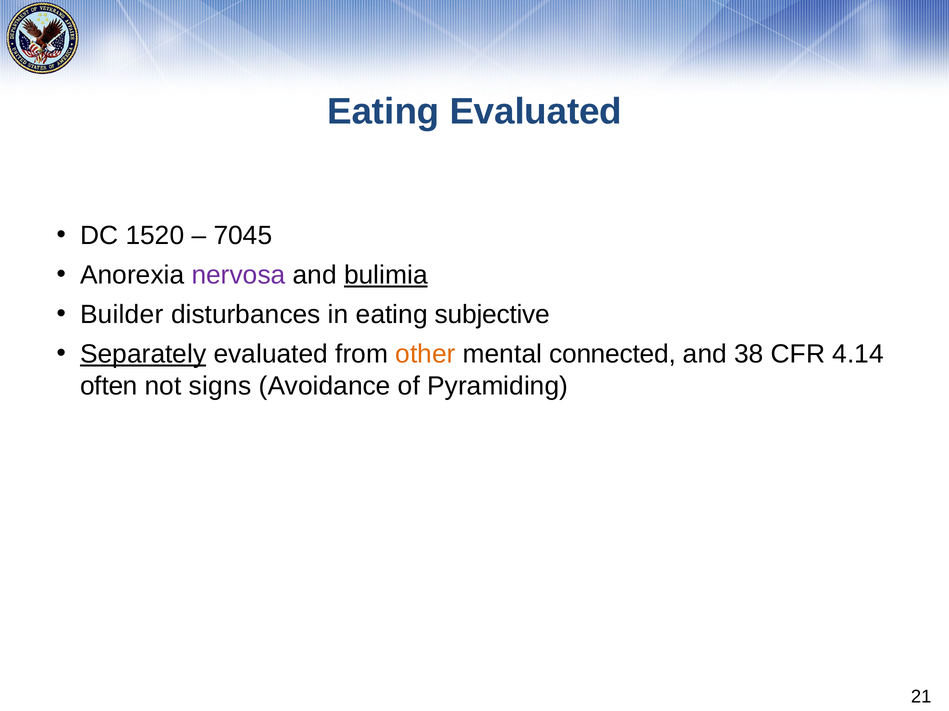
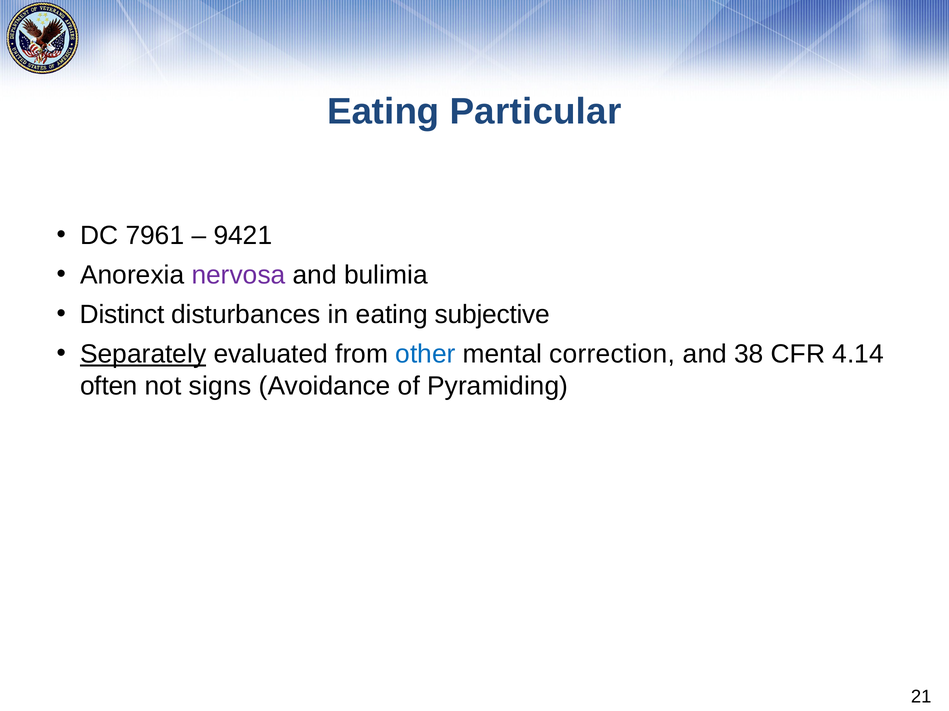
Eating Evaluated: Evaluated -> Particular (536, 112)
1520: 1520 -> 7961 (155, 236)
7045: 7045 -> 9421 (243, 236)
bulimia underline: present -> none (386, 275)
Builder: Builder -> Distinct (122, 315)
other colour: orange -> blue (425, 355)
connected: connected -> correction (612, 355)
